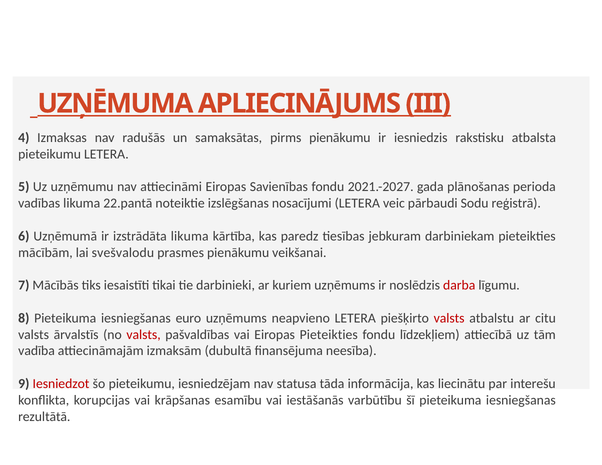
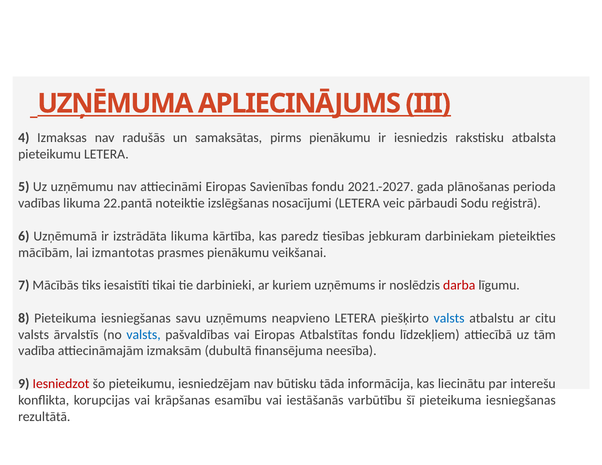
svešvalodu: svešvalodu -> izmantotas (123, 253)
euro: euro -> savu (188, 318)
valsts colour: red -> blue (449, 318)
valsts colour: red -> blue (144, 335)
Eiropas Pieteikties: Pieteikties -> Atbalstītas (329, 335)
statusa: statusa -> būtisku (297, 384)
